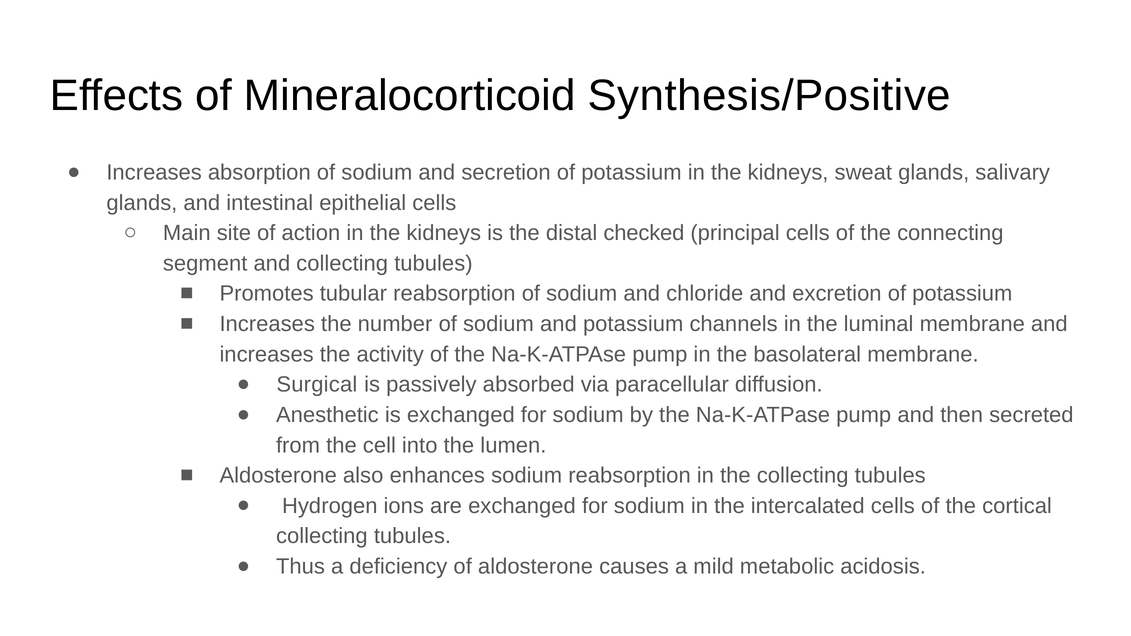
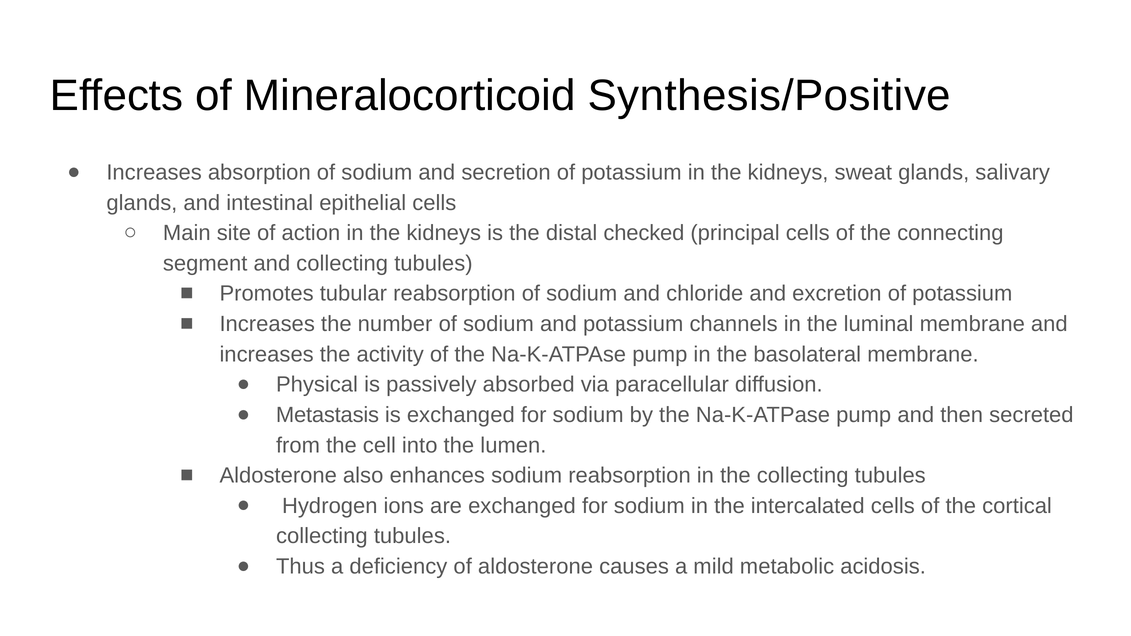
Surgical: Surgical -> Physical (317, 385)
Anesthetic: Anesthetic -> Metastasis (328, 415)
